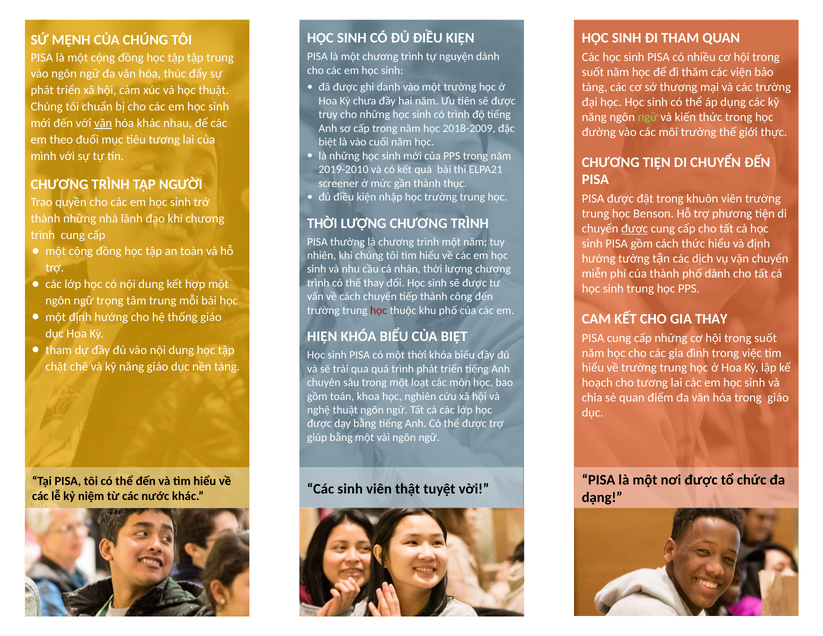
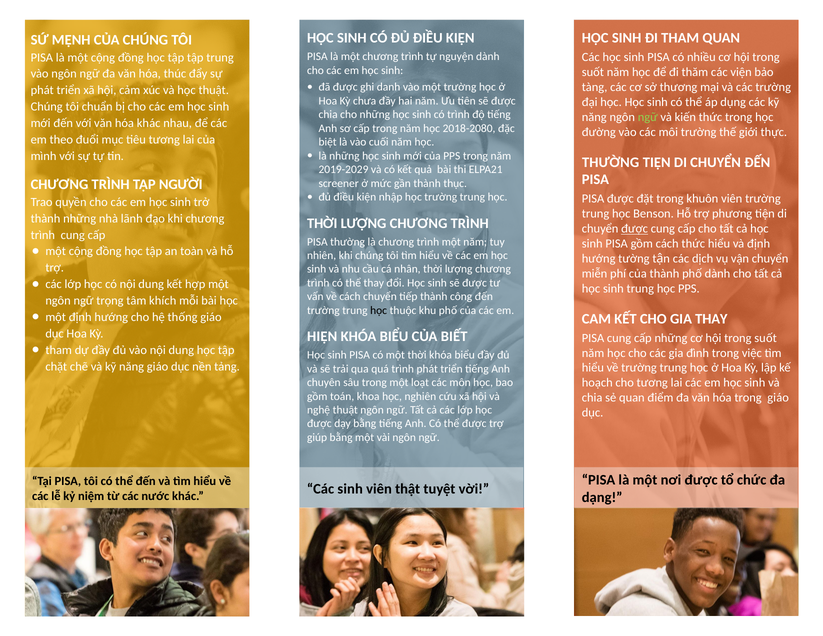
truy: truy -> chia (328, 115)
văn underline: present -> none (103, 123)
2018-2009: 2018-2009 -> 2018-2080 (469, 128)
CHƯƠNG: CHƯƠNG -> THƯỜNG (611, 162)
2019-2010: 2019-2010 -> 2019-2029 (343, 170)
tâm trung: trung -> khích (163, 301)
học colour: red -> black (379, 310)
CỦA BIỆT: BIỆT -> BIẾT (454, 337)
